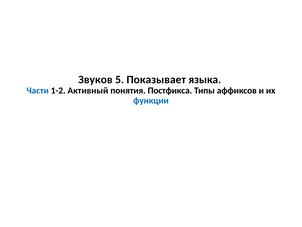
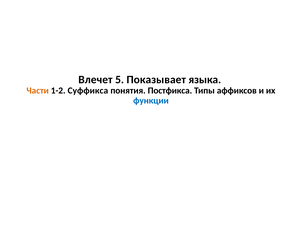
Звуков: Звуков -> Влечет (95, 79)
Части colour: blue -> orange (38, 90)
Активный: Активный -> Суффикса (88, 90)
